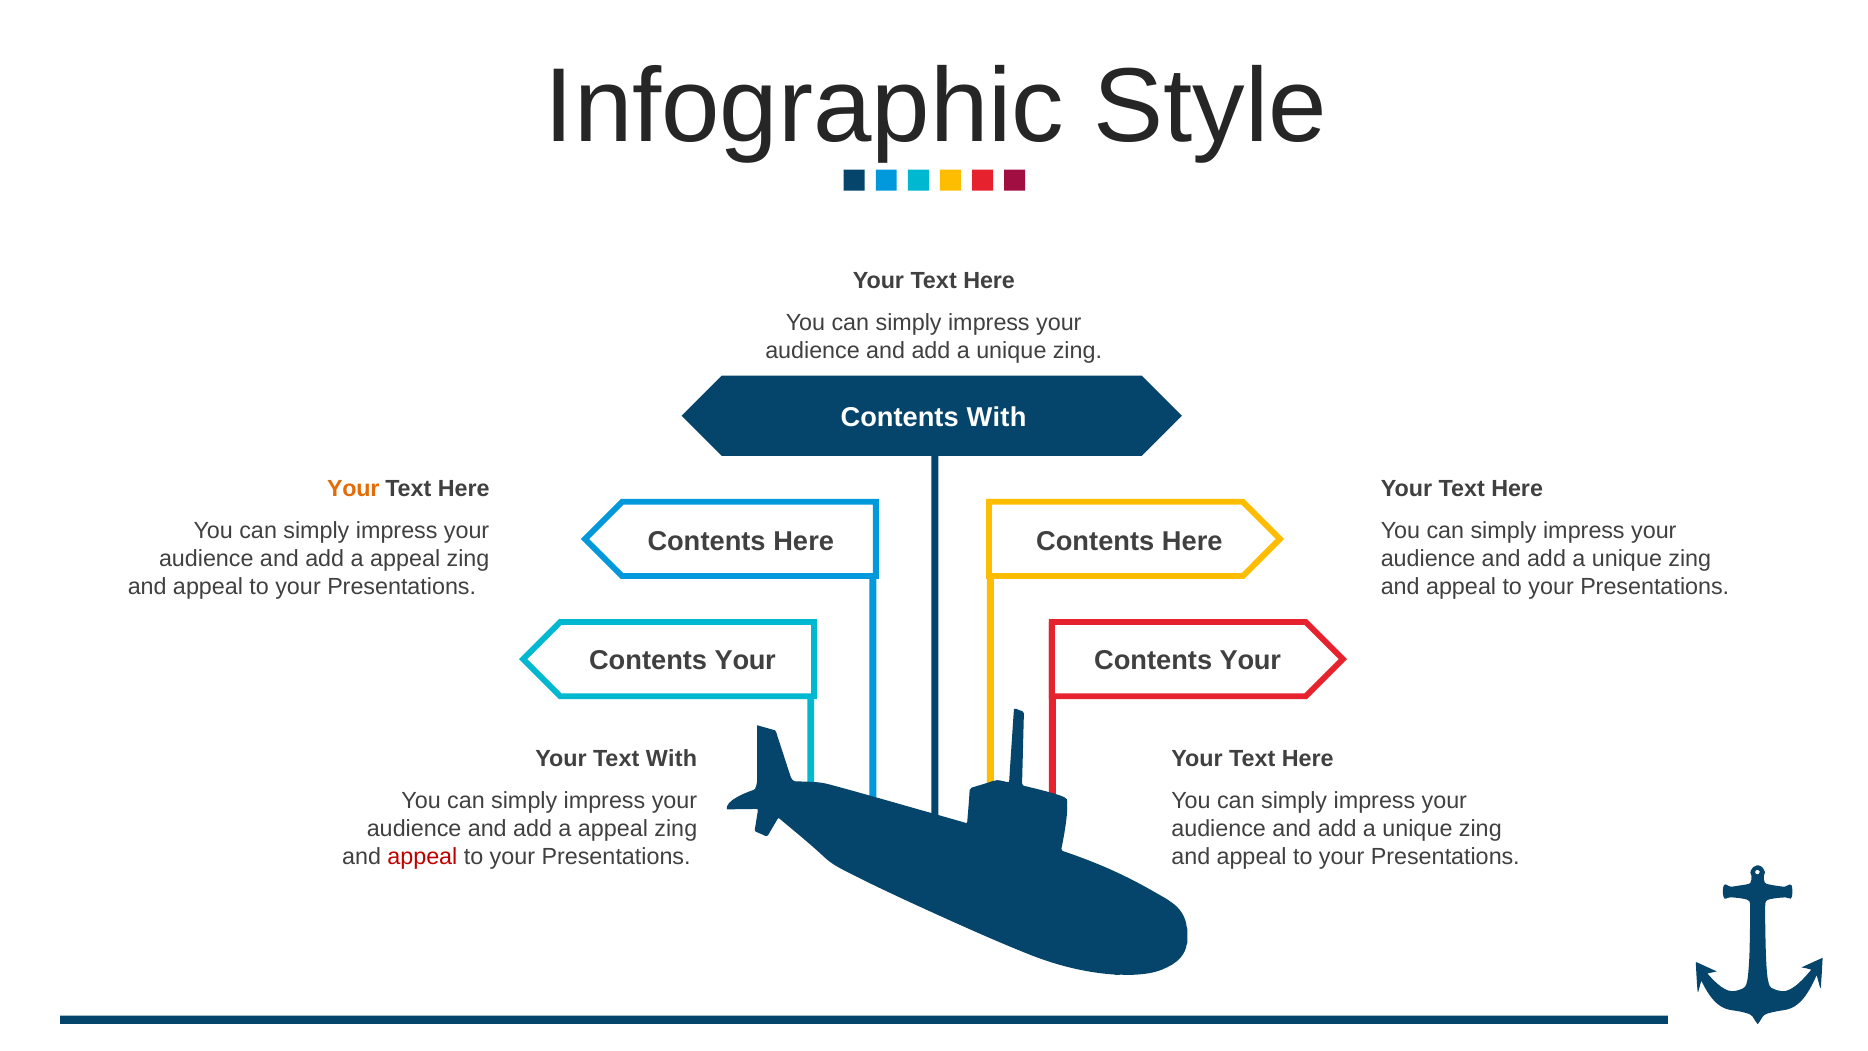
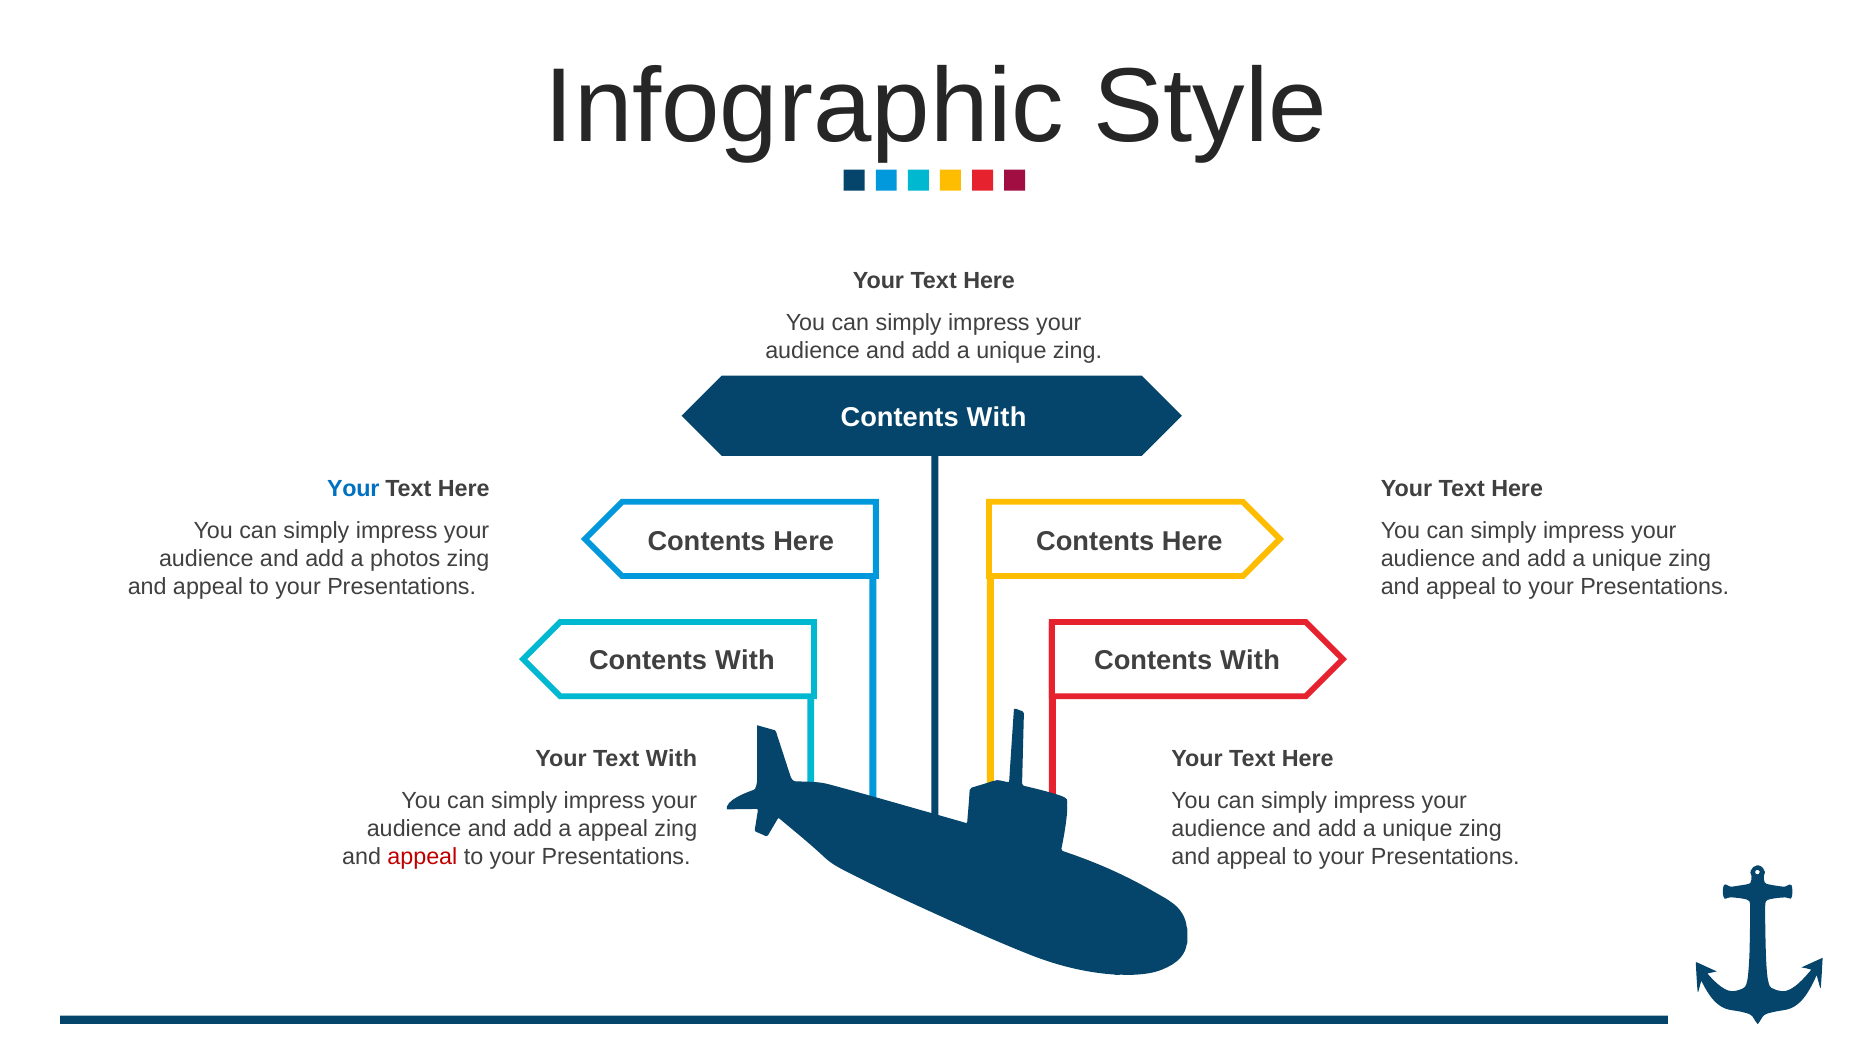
Your colour: orange -> blue (353, 488)
appeal: appeal -> photos (405, 559)
Your: Your -> With (745, 661)
Your: Your -> With (1250, 661)
